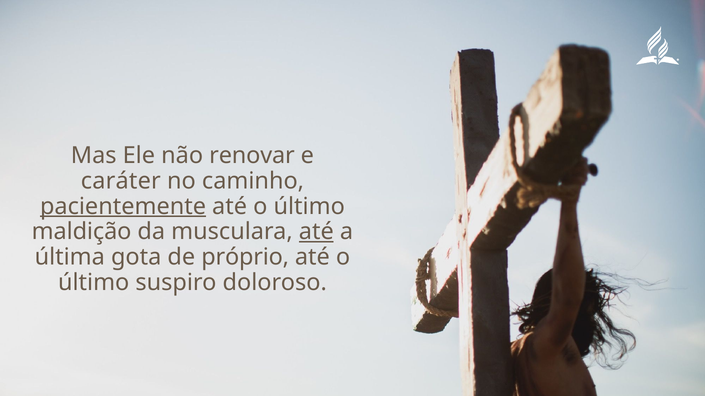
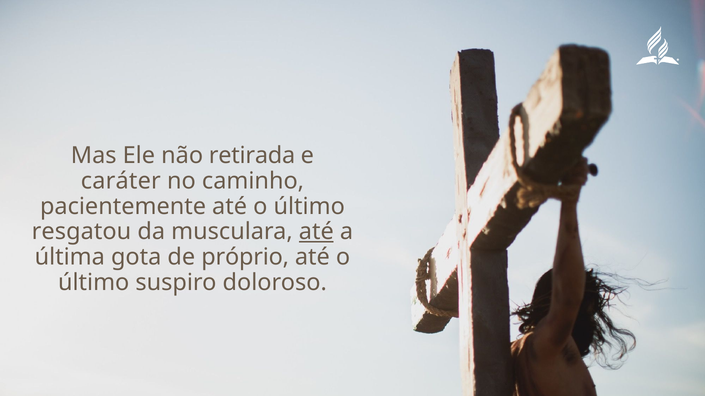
renovar: renovar -> retirada (252, 156)
pacientemente underline: present -> none (123, 207)
maldição: maldição -> resgatou (81, 232)
